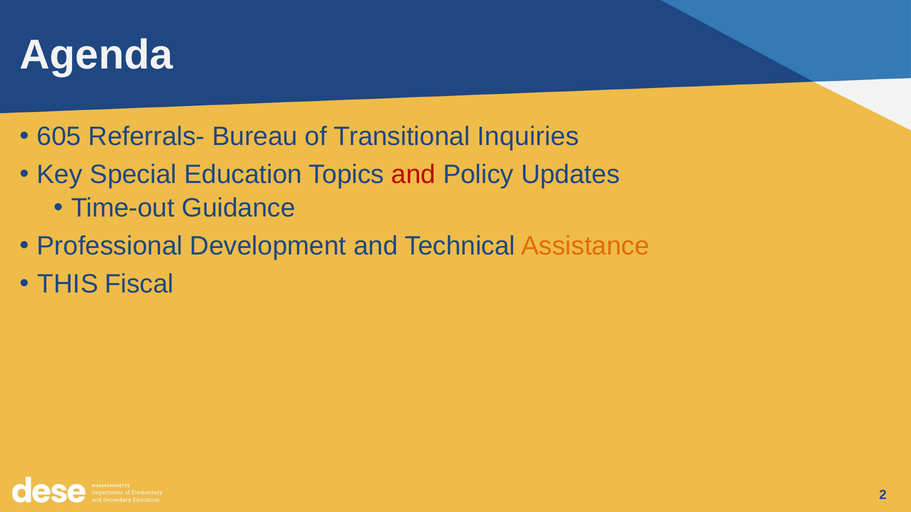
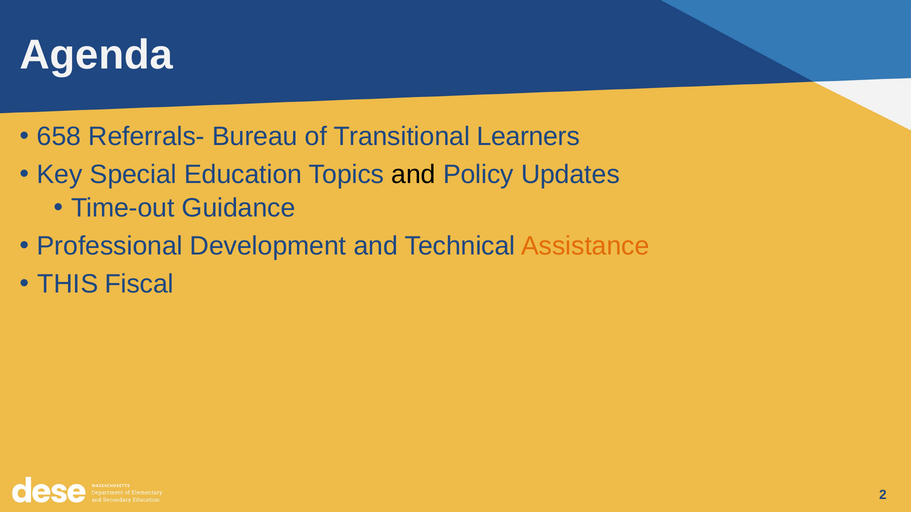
605: 605 -> 658 (59, 136)
Inquiries: Inquiries -> Learners (528, 136)
and colour: red -> black (414, 175)
